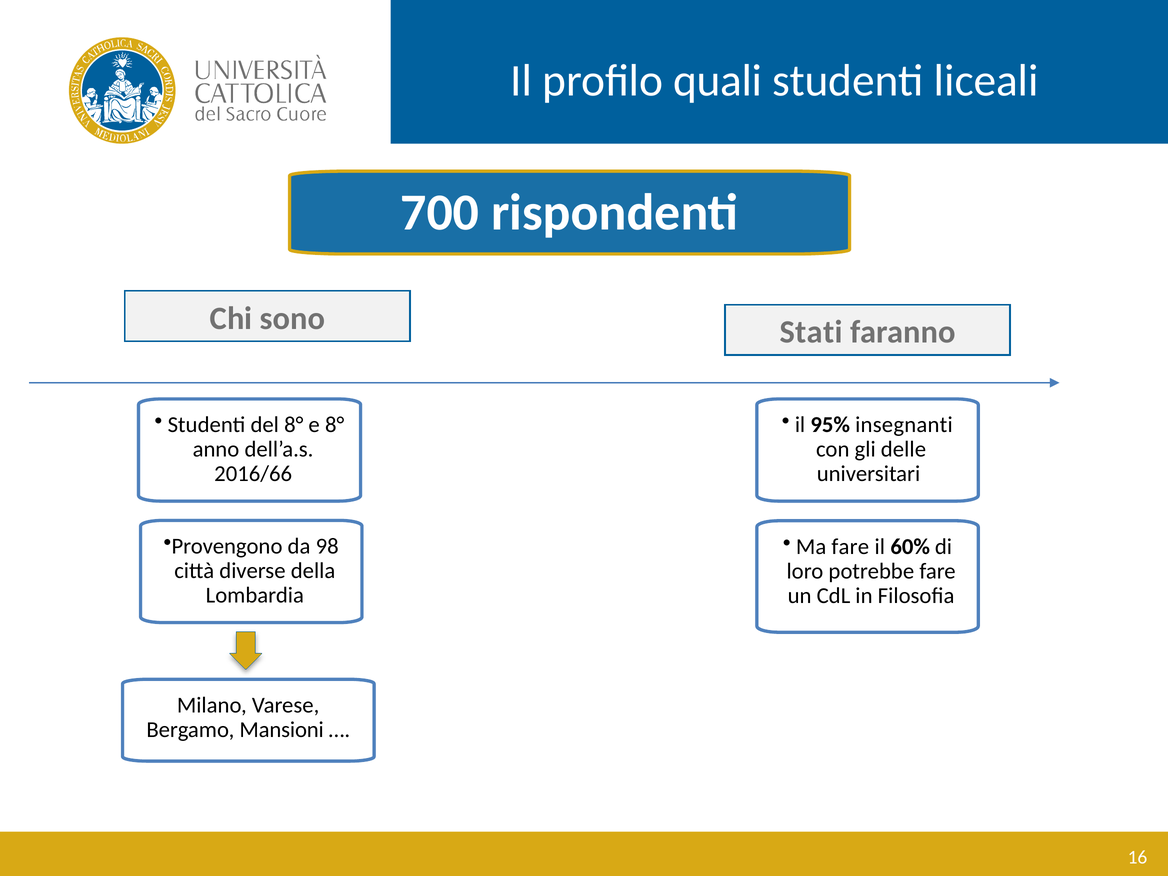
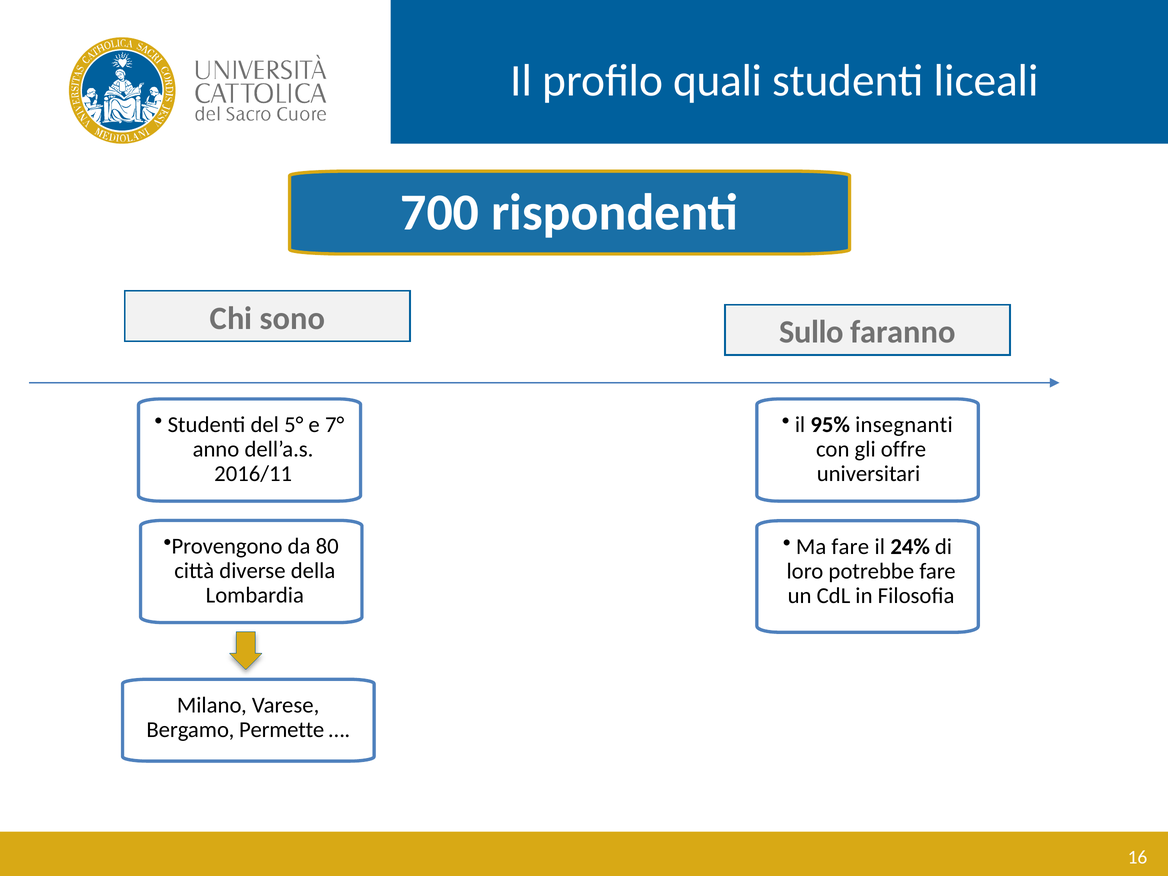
Stati: Stati -> Sullo (811, 332)
del 8°: 8° -> 5° (294, 425)
e 8°: 8° -> 7° (335, 425)
delle: delle -> offre (903, 449)
2016/66: 2016/66 -> 2016/11 (253, 474)
98: 98 -> 80 (327, 546)
60%: 60% -> 24% (910, 547)
Mansioni: Mansioni -> Permette (282, 730)
